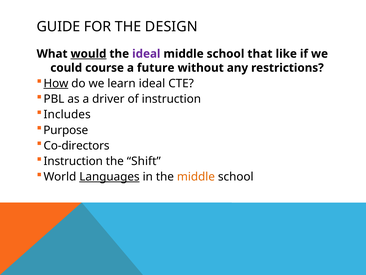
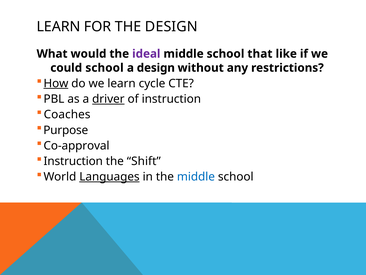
GUIDE: GUIDE -> LEARN (58, 27)
would underline: present -> none (88, 54)
could course: course -> school (104, 68)
a future: future -> design (156, 68)
learn ideal: ideal -> cycle (152, 83)
driver underline: none -> present (108, 99)
Includes: Includes -> Coaches (67, 114)
Co-directors: Co-directors -> Co-approval (77, 145)
middle colour: orange -> blue (196, 177)
